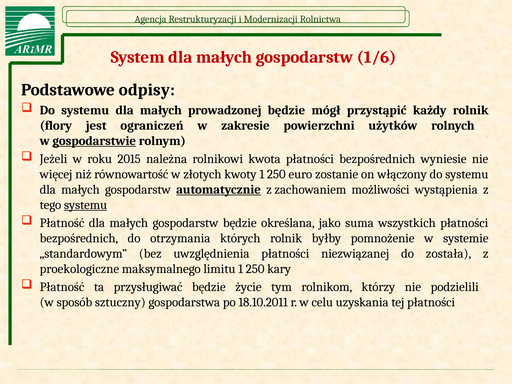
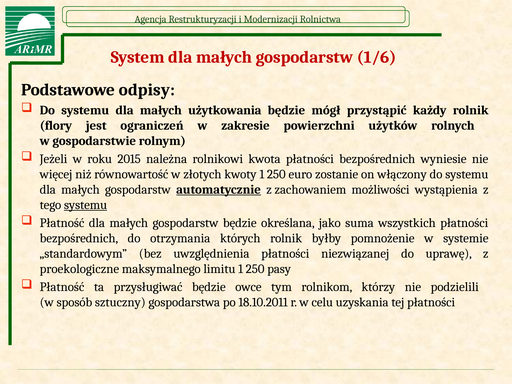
prowadzonej: prowadzonej -> użytkowania (225, 110)
gospodarstwie underline: present -> none (94, 141)
została: została -> uprawę (449, 254)
kary: kary -> pasy (279, 269)
życie: życie -> owce (248, 287)
